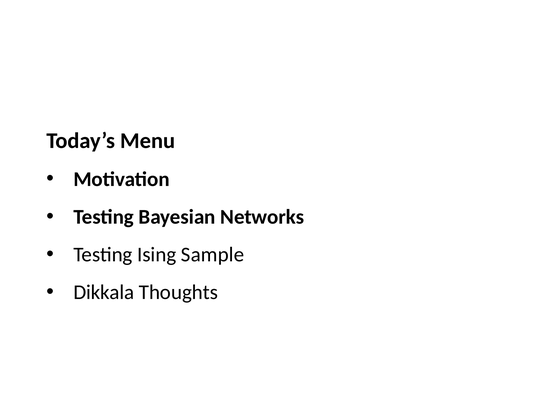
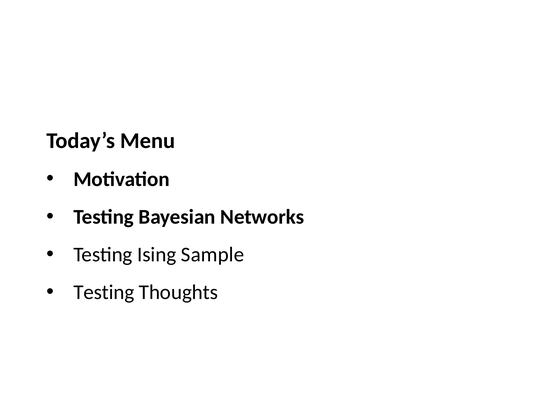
Dikkala: Dikkala -> Testing (104, 293)
